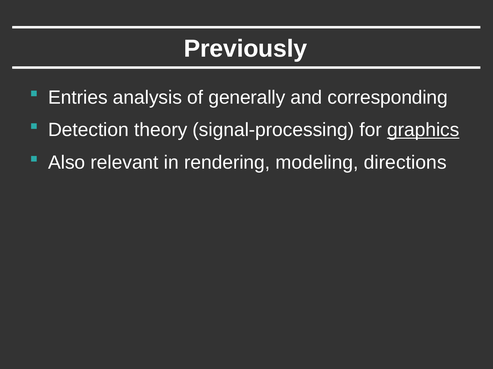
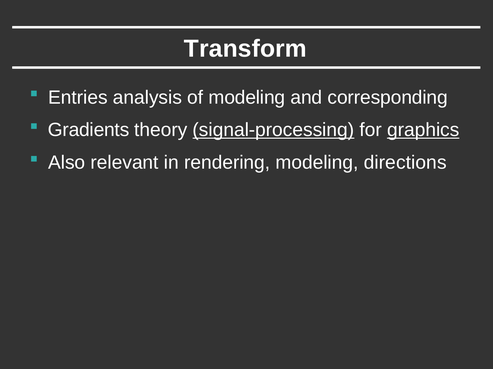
Previously: Previously -> Transform (245, 49)
of generally: generally -> modeling (247, 98)
Detection: Detection -> Gradients (89, 130)
signal-processing underline: none -> present (273, 130)
